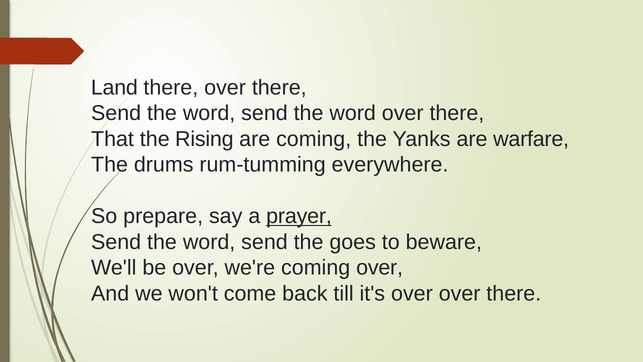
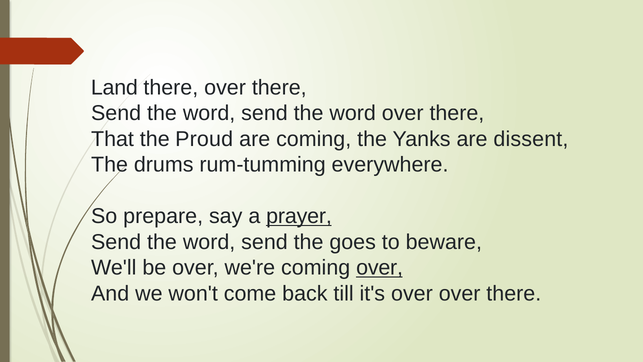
Rising: Rising -> Proud (204, 139)
warfare: warfare -> dissent (531, 139)
over underline: none -> present (380, 268)
